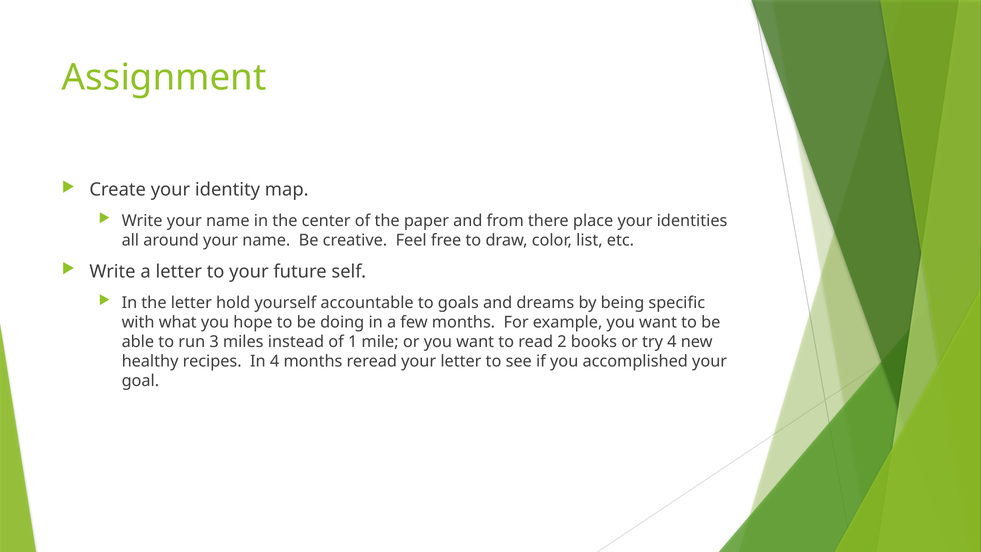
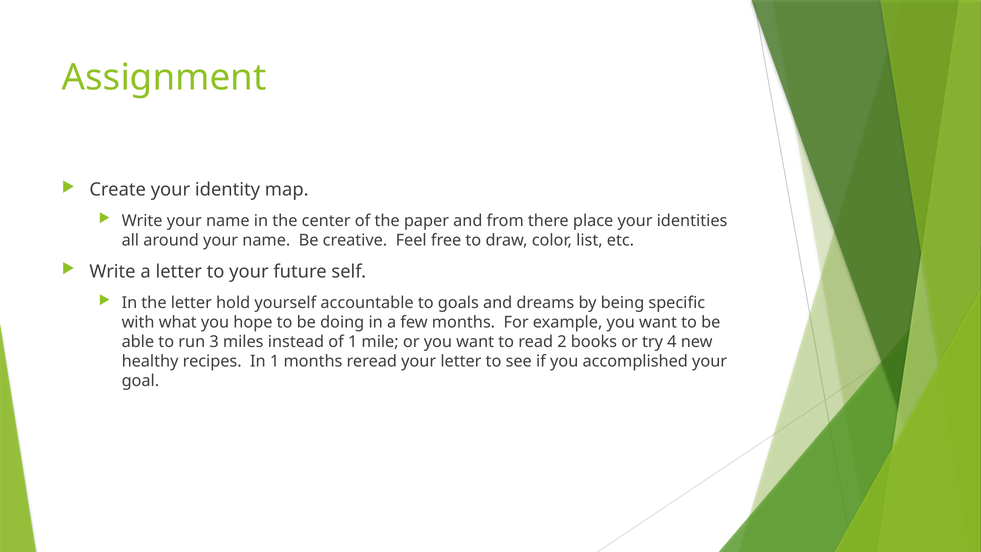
In 4: 4 -> 1 (275, 361)
